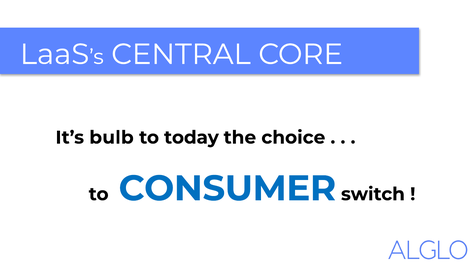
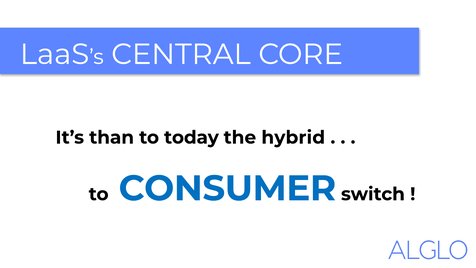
bulb: bulb -> than (112, 137)
choice: choice -> hybrid (293, 137)
